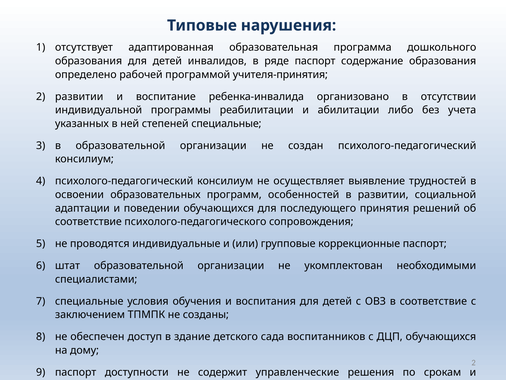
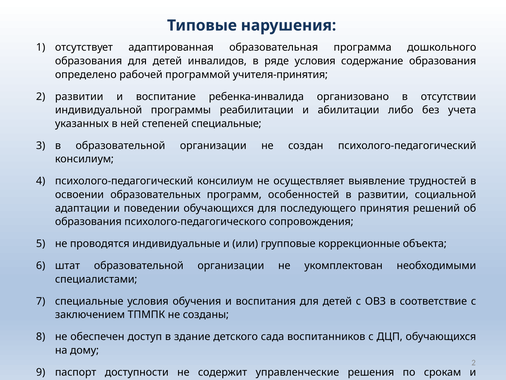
ряде паспорт: паспорт -> условия (315, 61)
соответствие: соответствие -> образования (88, 221)
коррекционные паспорт: паспорт -> объекта (425, 243)
